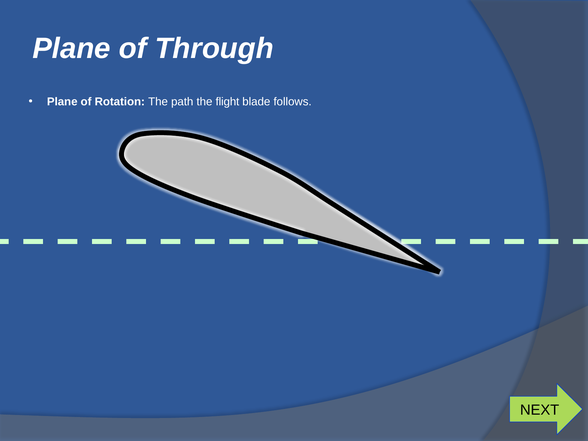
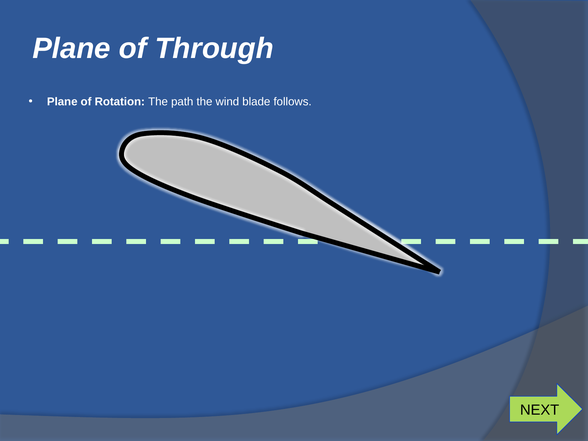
flight: flight -> wind (227, 102)
